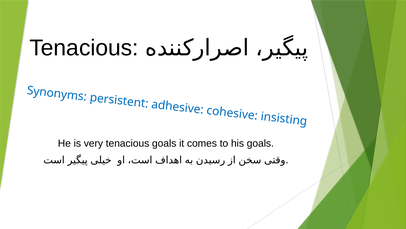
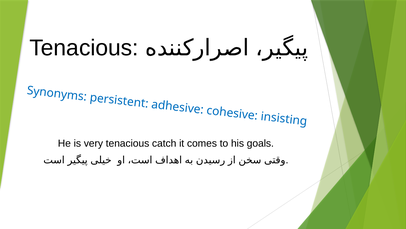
tenacious goals: goals -> catch (164, 143)
